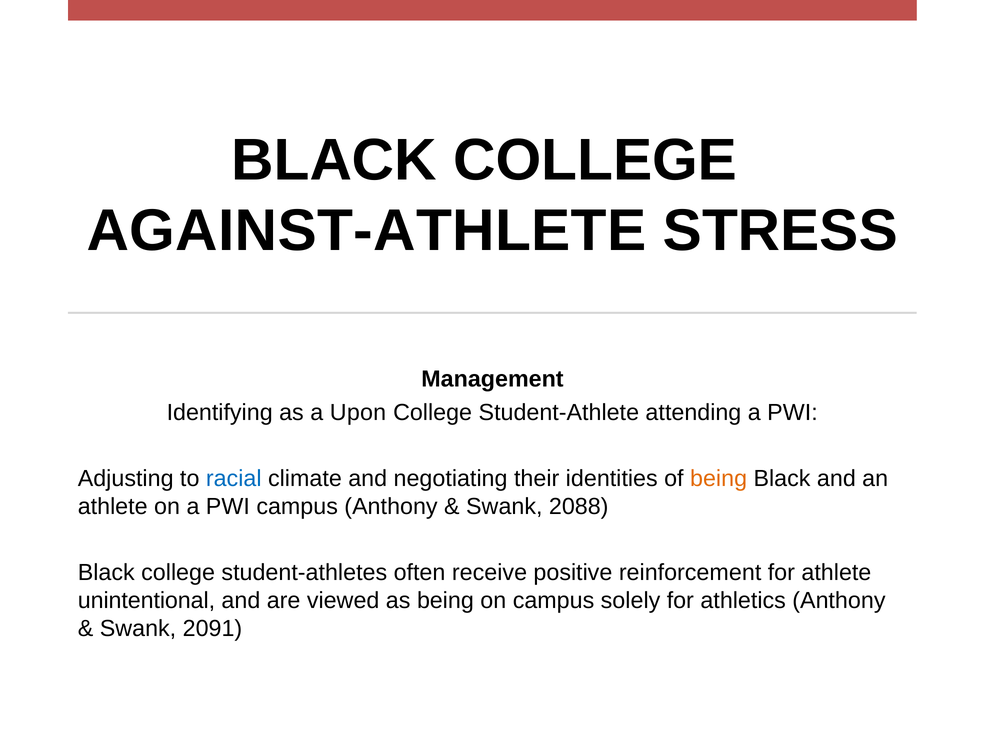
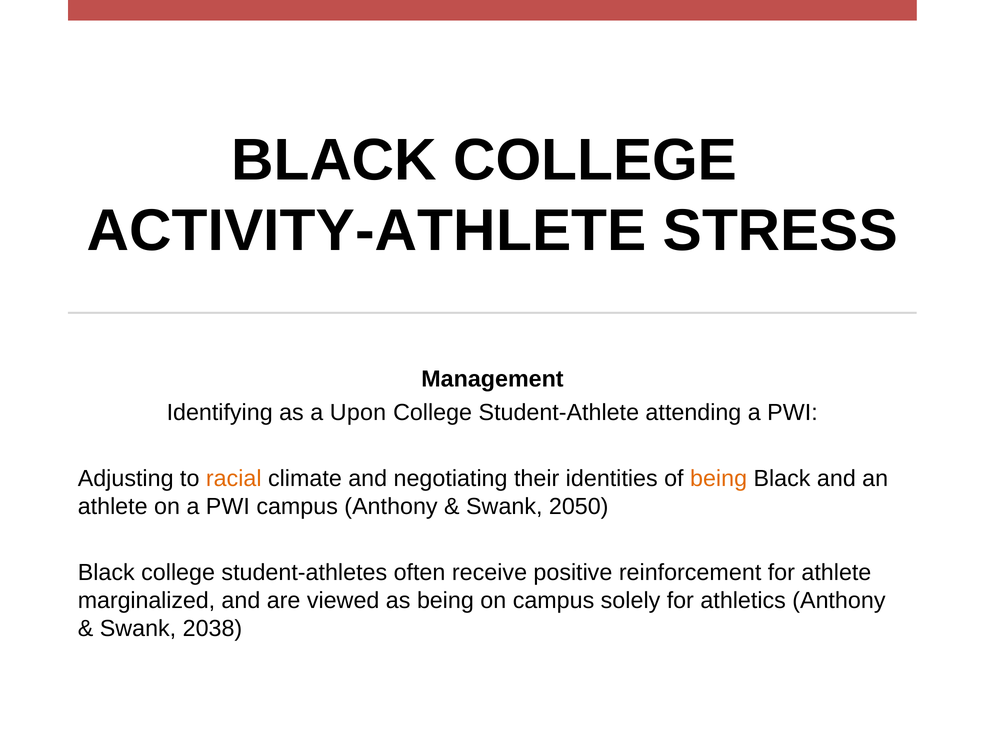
AGAINST-ATHLETE: AGAINST-ATHLETE -> ACTIVITY-ATHLETE (367, 231)
racial colour: blue -> orange (234, 478)
2088: 2088 -> 2050 (579, 506)
unintentional: unintentional -> marginalized (146, 601)
2091: 2091 -> 2038 (212, 628)
